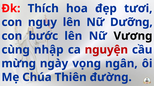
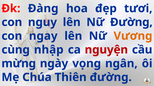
Thích: Thích -> Đàng (43, 8)
Nữ Dưỡng: Dưỡng -> Đường (131, 22)
bước: bước -> ngay (43, 36)
Vương colour: black -> orange (133, 36)
